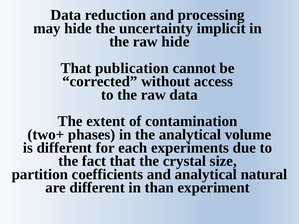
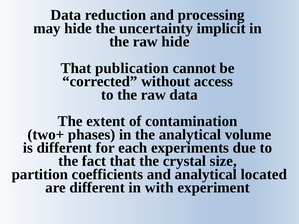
natural: natural -> located (264, 175)
than: than -> with (159, 188)
